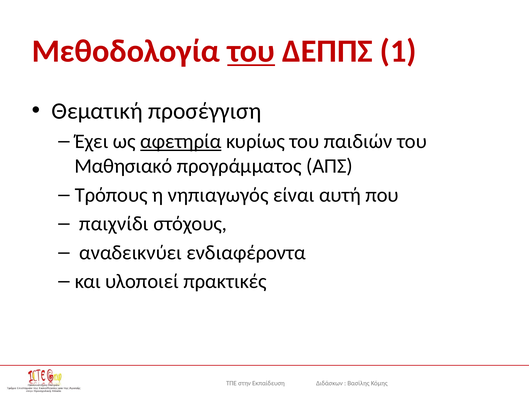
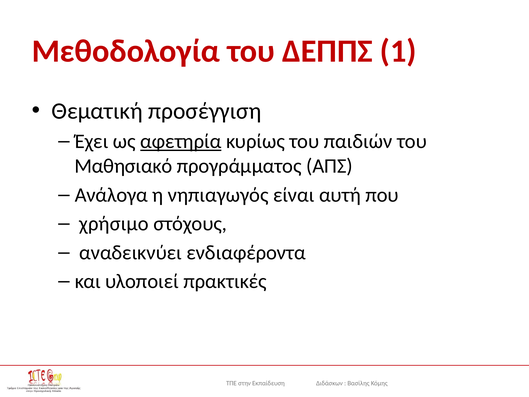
του underline: present -> none (251, 51)
Τρόπους: Τρόπους -> Ανάλογα (111, 195)
παιχνίδι: παιχνίδι -> χρήσιμο (114, 224)
